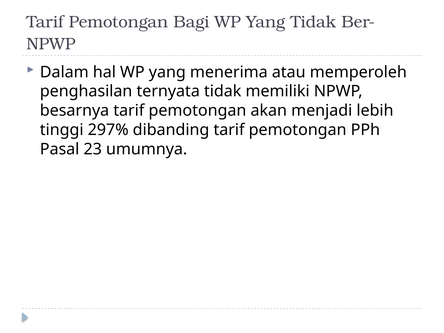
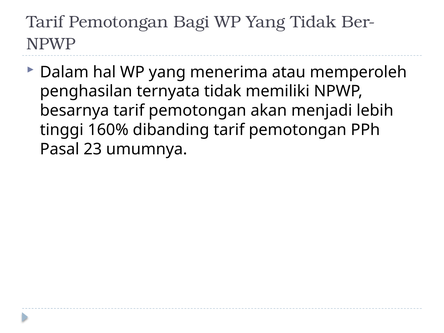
297%: 297% -> 160% (108, 130)
